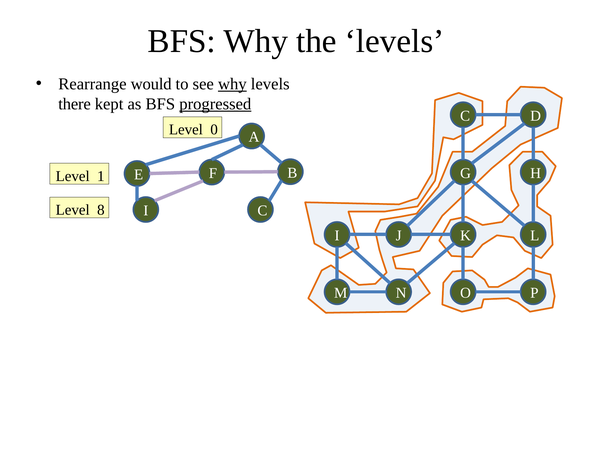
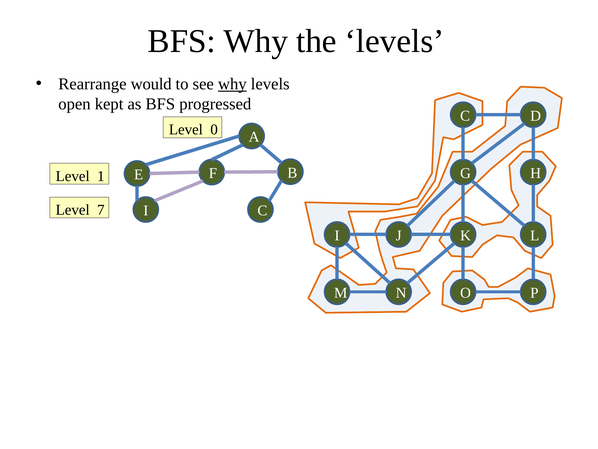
there: there -> open (74, 104)
progressed underline: present -> none (215, 104)
8: 8 -> 7 (101, 210)
